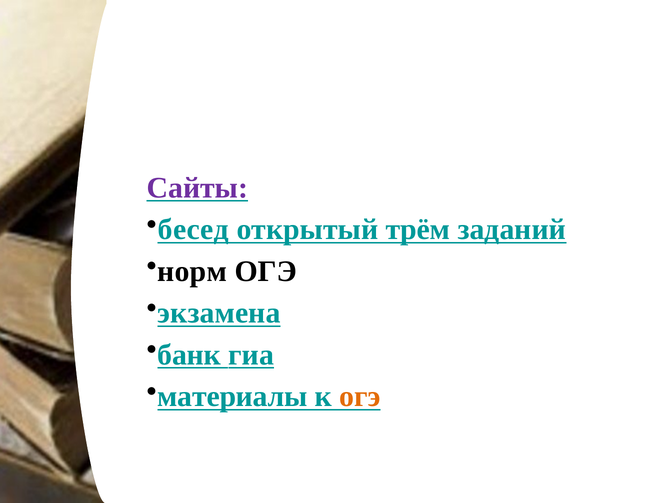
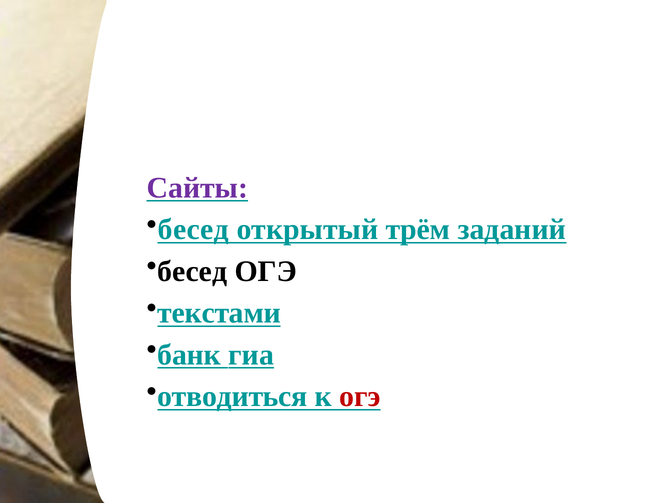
норм: норм -> бесед (192, 271)
экзамена: экзамена -> текстами (219, 313)
материалы: материалы -> отводиться (232, 397)
огэ colour: orange -> red (360, 397)
